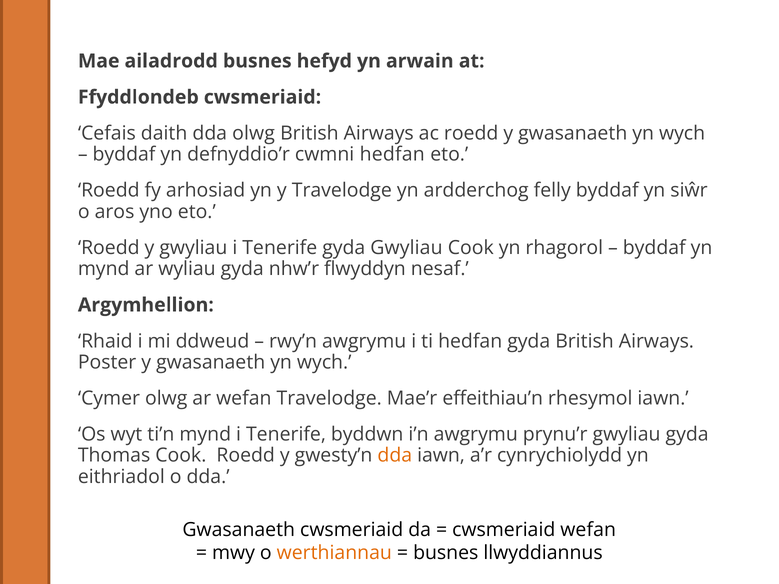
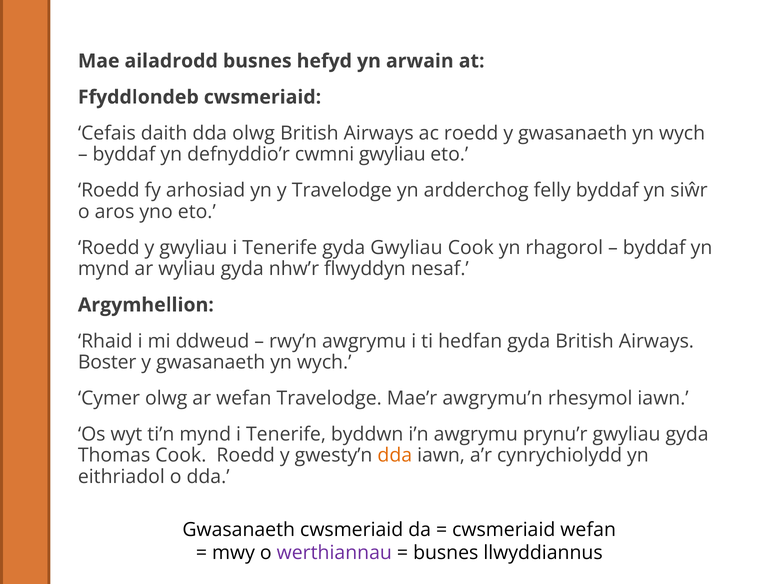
cwmni hedfan: hedfan -> gwyliau (392, 154)
Poster: Poster -> Boster (107, 362)
effeithiau’n: effeithiau’n -> awgrymu’n (493, 399)
werthiannau colour: orange -> purple (334, 553)
